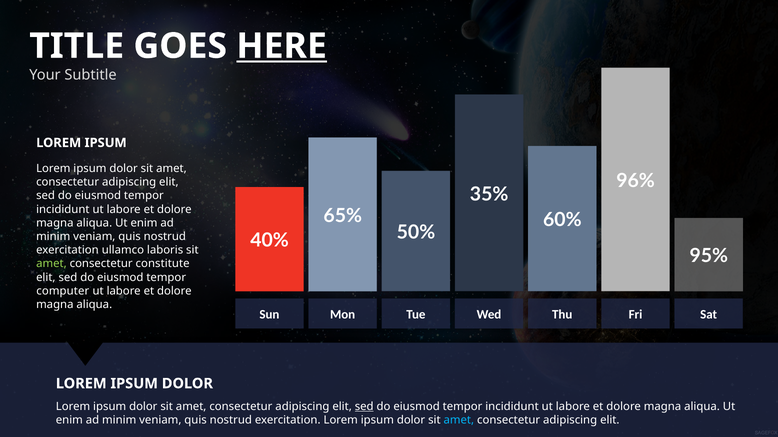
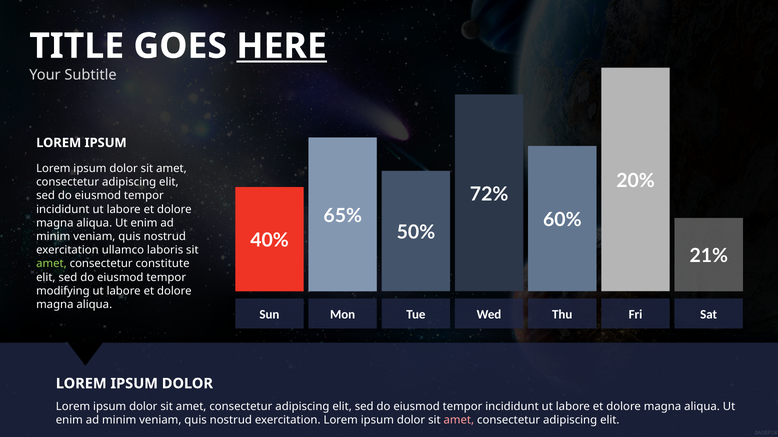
96%: 96% -> 20% (636, 181)
35%: 35% -> 72% (489, 194)
95%: 95% -> 21% (709, 256)
computer: computer -> modifying (63, 291)
sed underline: present -> none (364, 407)
amet colour: light blue -> pink (459, 421)
